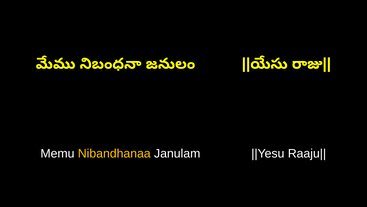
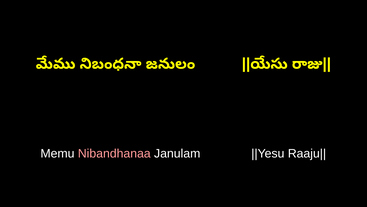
Nibandhanaa colour: yellow -> pink (114, 153)
